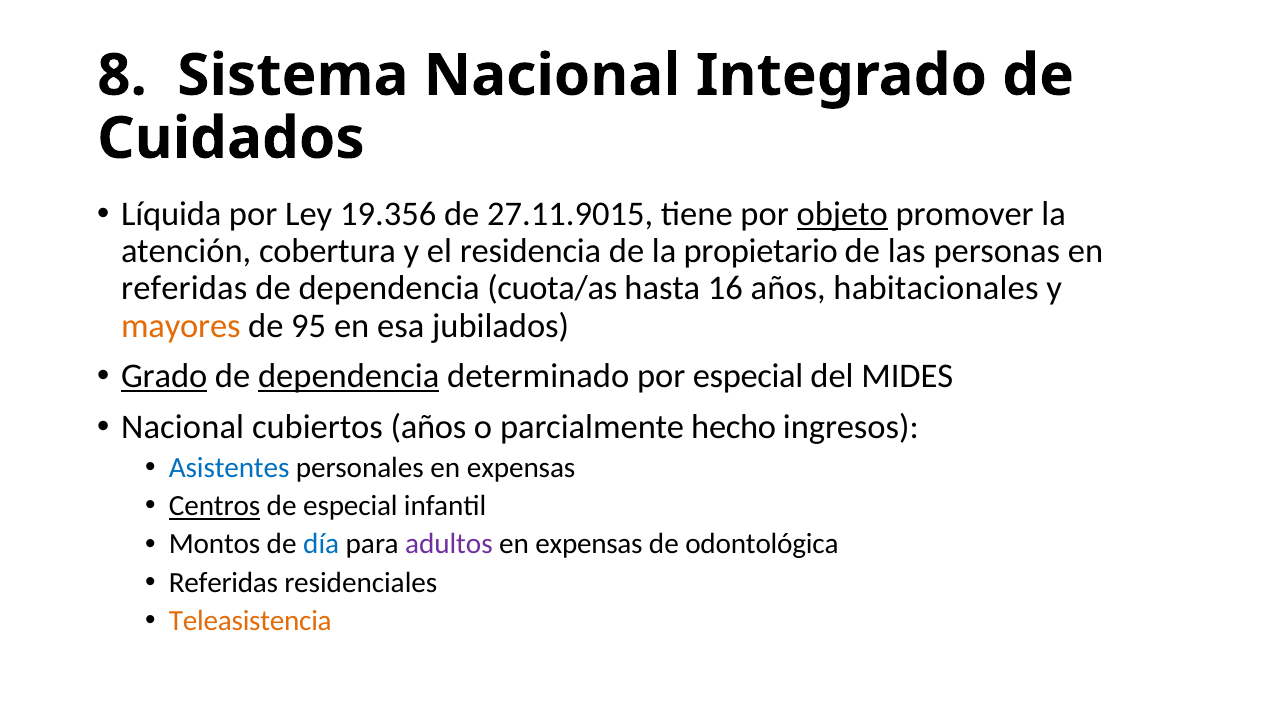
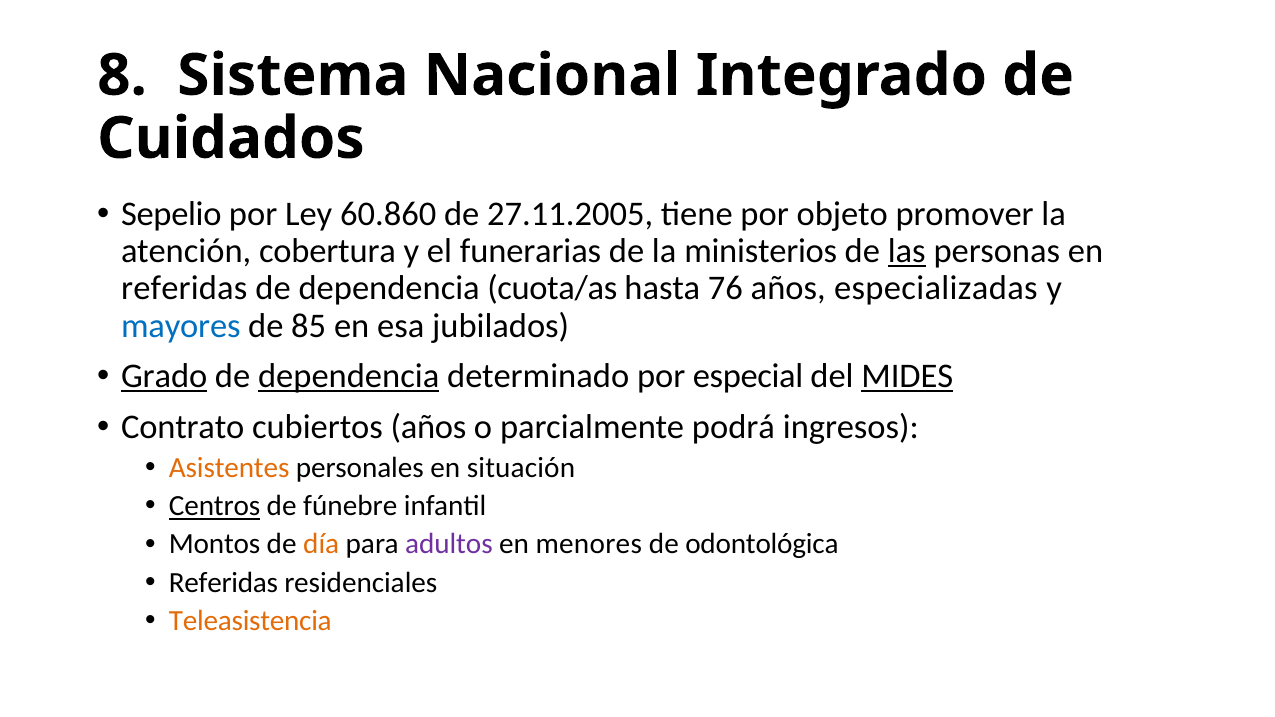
Líquida: Líquida -> Sepelio (171, 214)
19.356: 19.356 -> 60.860 (388, 214)
27.11.9015: 27.11.9015 -> 27.11.2005 (570, 214)
objeto underline: present -> none (842, 214)
residencia: residencia -> funerarias (531, 251)
propietario: propietario -> ministerios (761, 251)
las underline: none -> present (907, 251)
16: 16 -> 76 (725, 289)
habitacionales: habitacionales -> especializadas (936, 289)
mayores colour: orange -> blue (181, 326)
95: 95 -> 85 (309, 326)
MIDES underline: none -> present (907, 376)
Nacional: Nacional -> Contrato (183, 427)
hecho: hecho -> podrá (733, 427)
Asistentes colour: blue -> orange (229, 468)
personales en expensas: expensas -> situación (521, 468)
de especial: especial -> fúnebre (350, 506)
día colour: blue -> orange (321, 544)
expensas: expensas -> menores (589, 544)
